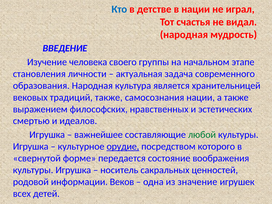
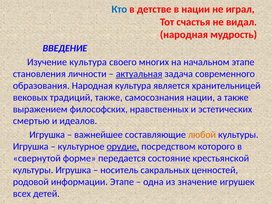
Изучение человека: человека -> культура (88, 62)
группы: группы -> многих (154, 62)
актуальная underline: none -> present (139, 74)
любой colour: green -> orange (202, 135)
воображения: воображения -> крестьянской (221, 158)
информации Веков: Веков -> Этапе (122, 182)
